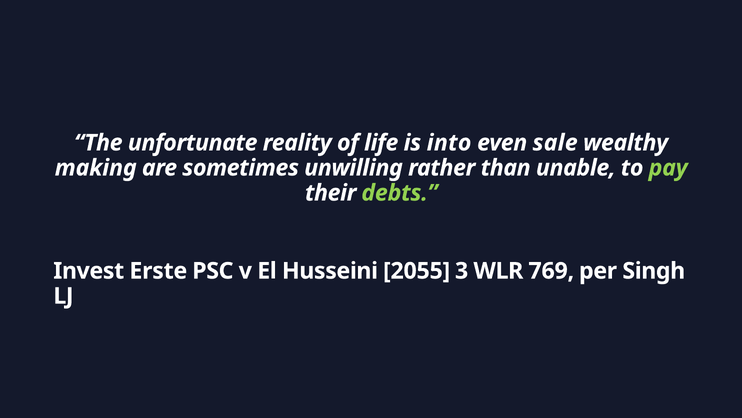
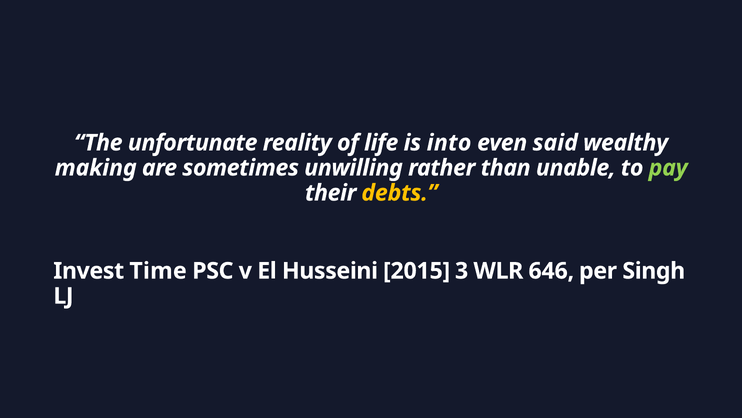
sale: sale -> said (555, 143)
debts colour: light green -> yellow (399, 193)
Erste: Erste -> Time (158, 271)
2055: 2055 -> 2015 (417, 271)
769: 769 -> 646 (551, 271)
